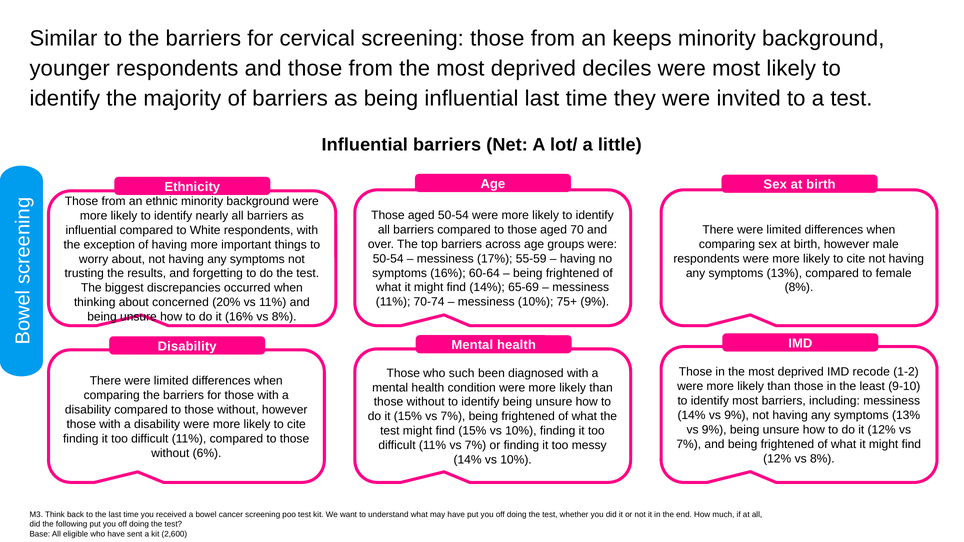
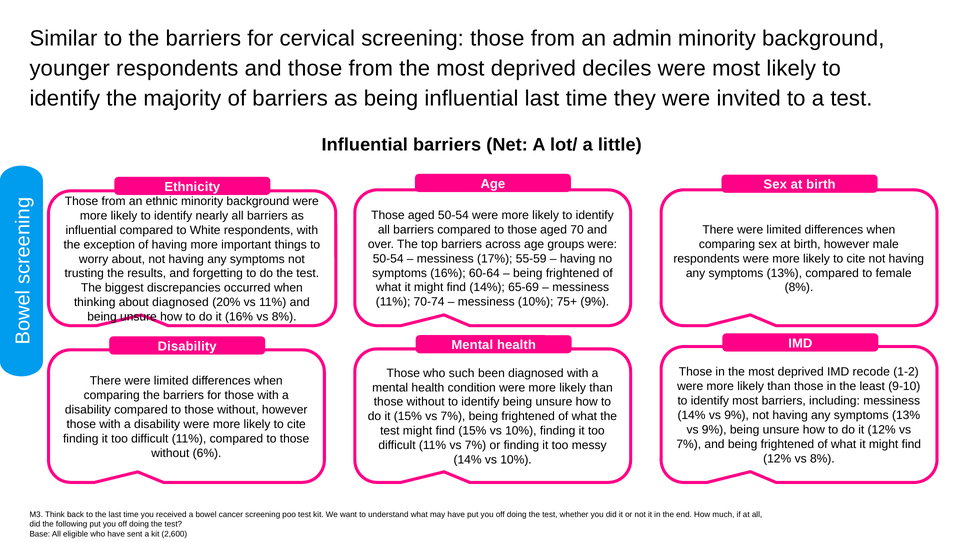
keeps: keeps -> admin (642, 39)
about concerned: concerned -> diagnosed (181, 303)
